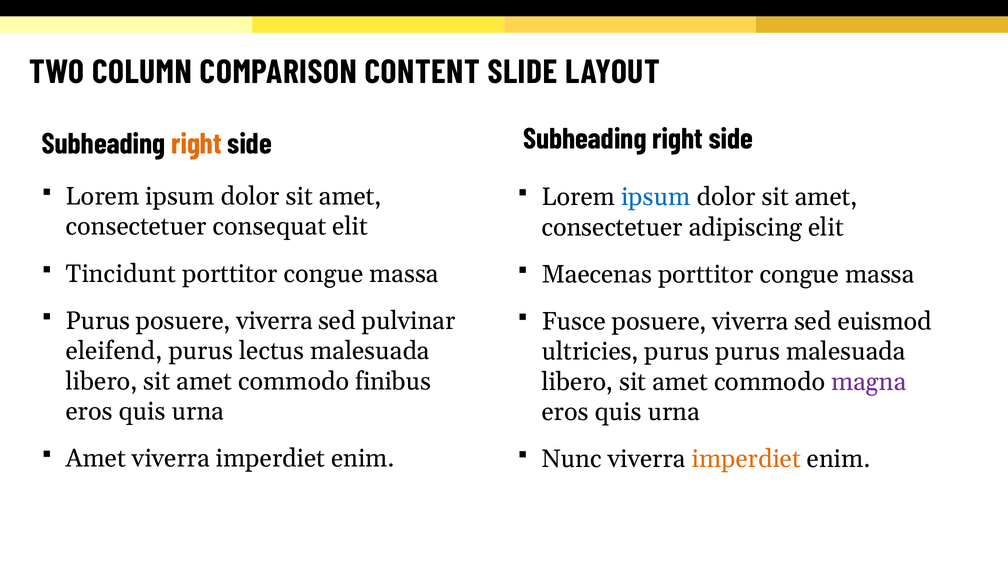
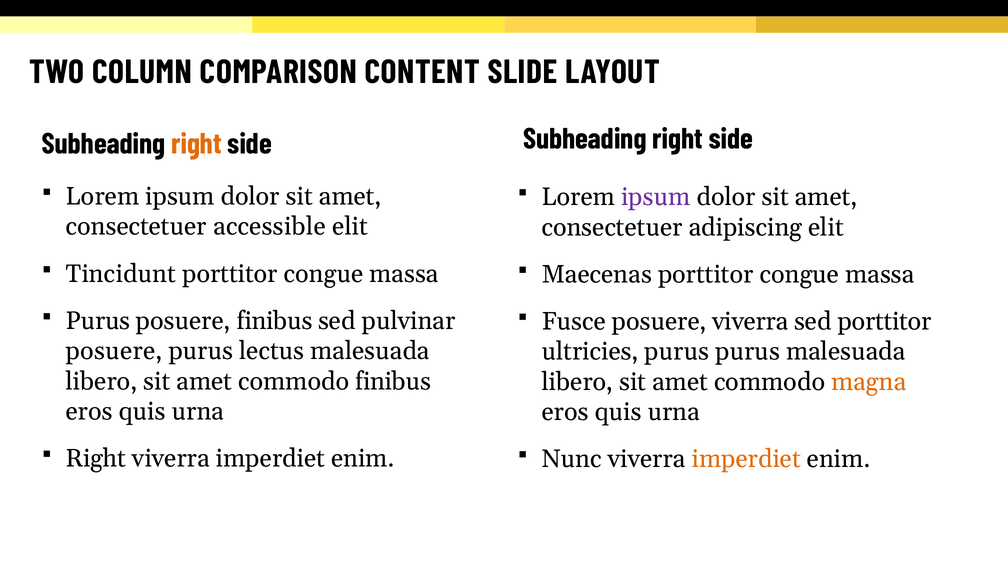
ipsum colour: blue -> purple (656, 197)
consequat: consequat -> accessible (269, 227)
viverra: viverra -> finibus (275, 321)
sed euismod: euismod -> porttitor (885, 321)
eleifend: eleifend -> posuere (114, 351)
magna colour: purple -> orange (869, 382)
Amet: Amet -> Right (96, 458)
